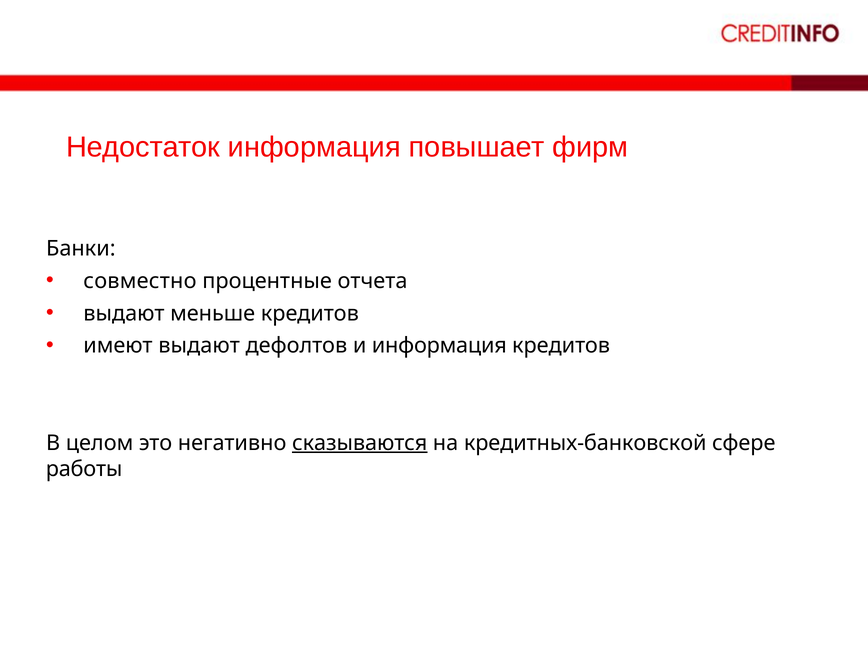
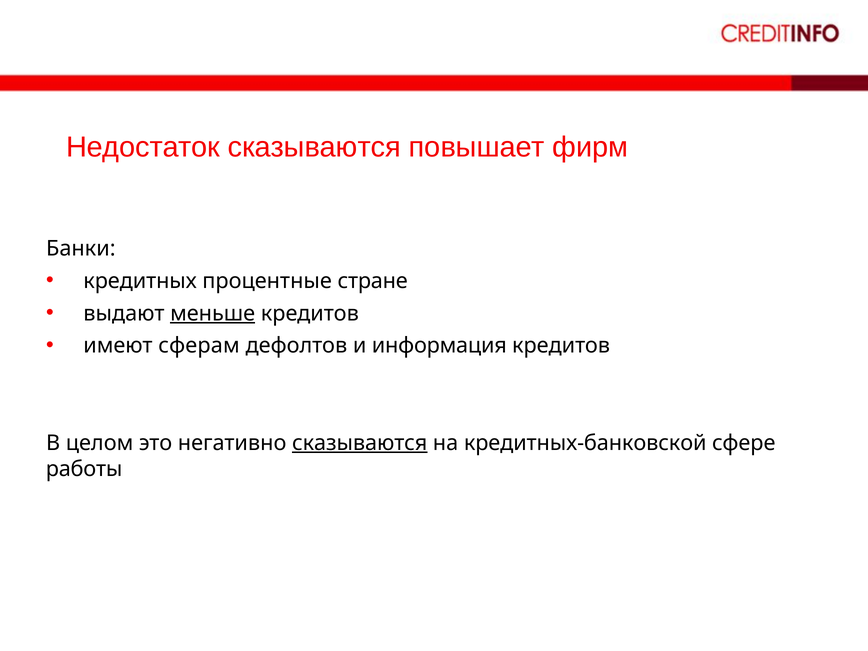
Недостаток информация: информация -> сказываются (314, 147)
совместно: совместно -> кредитных (140, 281)
отчета: отчета -> стране (373, 281)
меньше underline: none -> present (213, 313)
имеют выдают: выдают -> сферам (199, 346)
